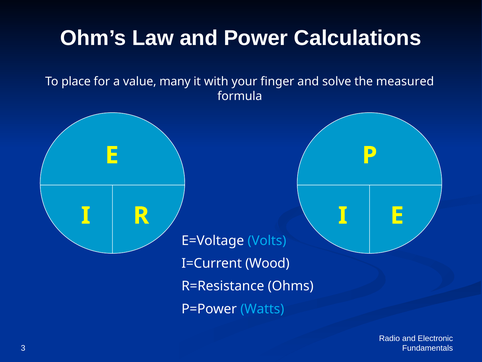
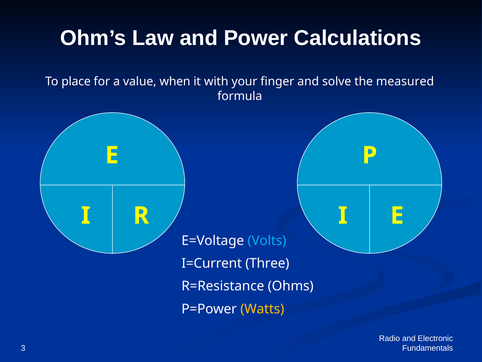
many: many -> when (175, 82)
Wood: Wood -> Three (267, 263)
Watts colour: light blue -> yellow (262, 309)
